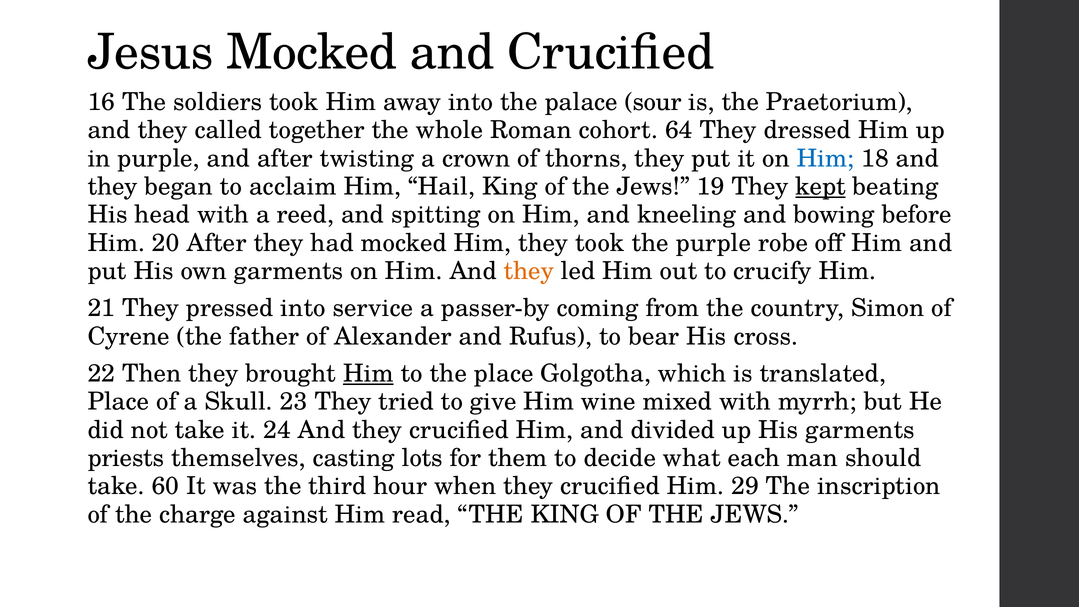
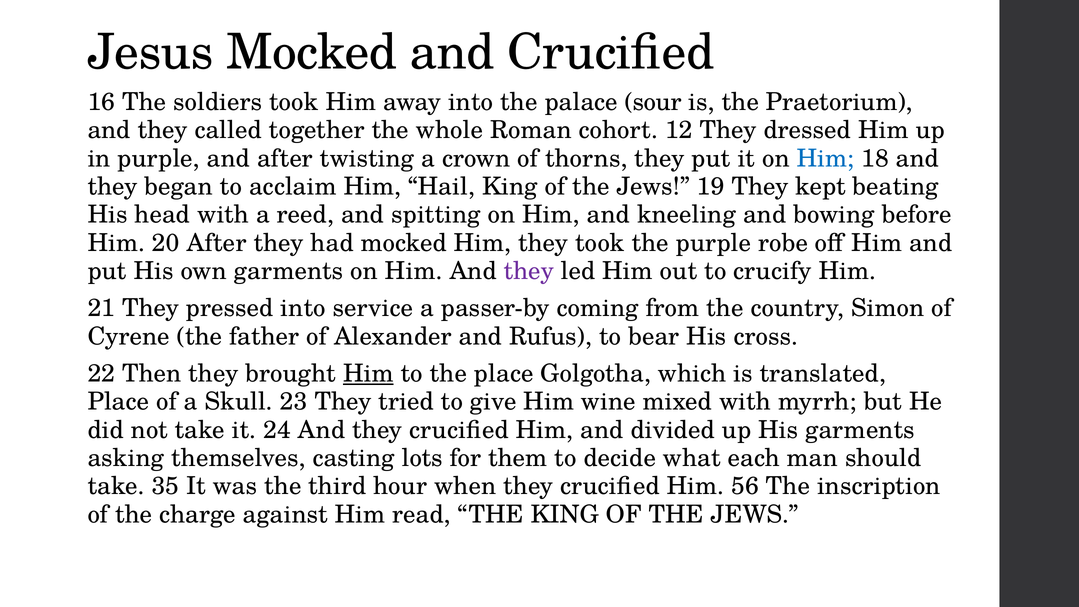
64: 64 -> 12 (679, 130)
kept underline: present -> none (821, 187)
they colour: orange -> purple (529, 271)
priests: priests -> asking (126, 458)
60: 60 -> 35 (165, 486)
29: 29 -> 56 (745, 486)
